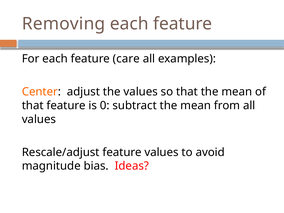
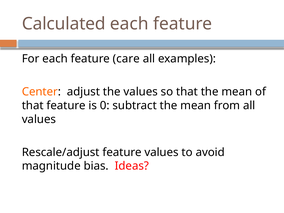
Removing: Removing -> Calculated (64, 24)
